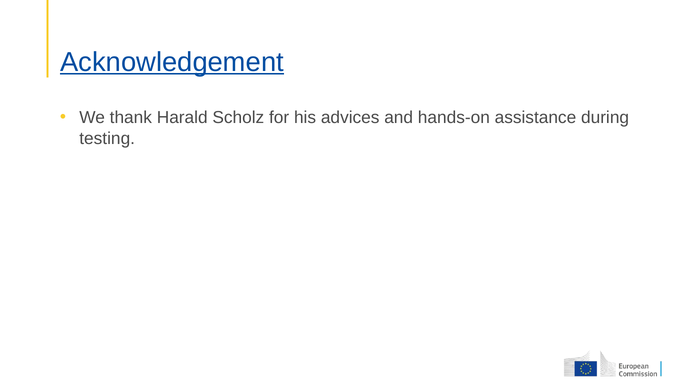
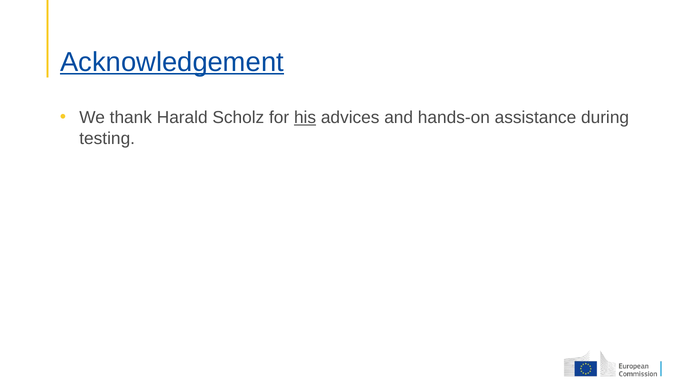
his underline: none -> present (305, 118)
